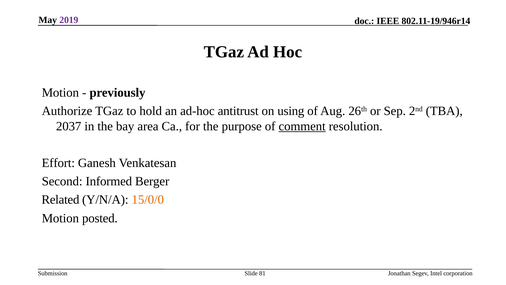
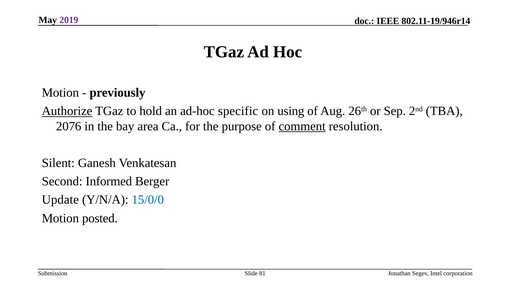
Authorize underline: none -> present (67, 111)
antitrust: antitrust -> specific (238, 111)
2037: 2037 -> 2076 (69, 126)
Effort: Effort -> Silent (58, 163)
Related: Related -> Update (60, 200)
15/0/0 colour: orange -> blue (148, 200)
